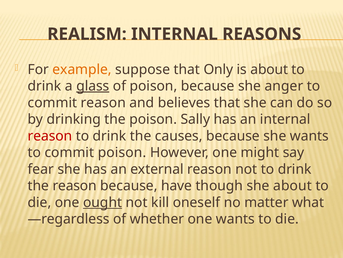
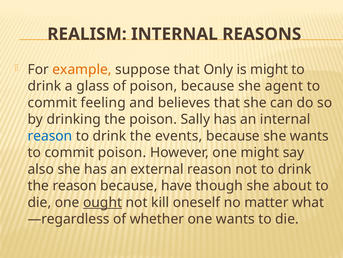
is about: about -> might (269, 69)
glass underline: present -> none (93, 86)
anger: anger -> agent (284, 86)
commit reason: reason -> feeling (103, 102)
reason colour: red -> blue (50, 136)
causes: causes -> events (179, 136)
fear: fear -> also (41, 169)
